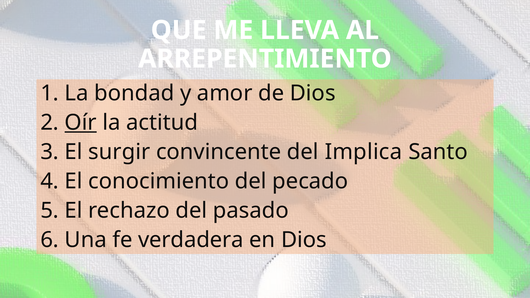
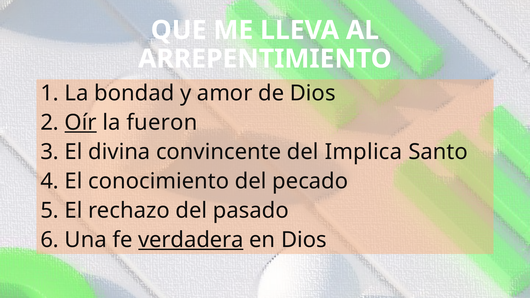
actitud: actitud -> fueron (162, 123)
surgir: surgir -> divina (119, 152)
verdadera underline: none -> present (191, 240)
